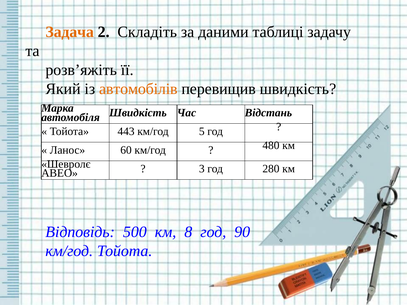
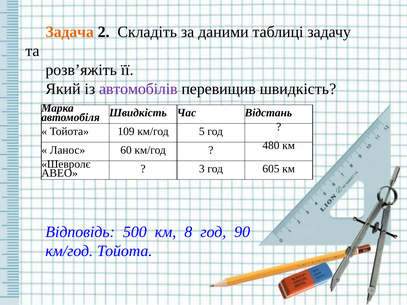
автомобілів colour: orange -> purple (138, 89)
443: 443 -> 109 (126, 131)
280: 280 -> 605 (271, 169)
